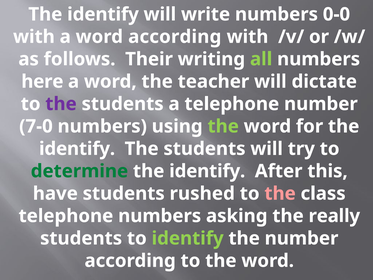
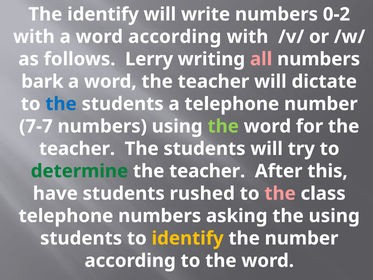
0-0: 0-0 -> 0-2 (336, 14)
Their: Their -> Lerry (149, 59)
all colour: light green -> pink (261, 59)
here: here -> bark (42, 81)
the colour: purple -> blue (61, 104)
7-0: 7-0 -> 7-7 (36, 126)
identify: identify -> teacher (77, 149)
identify: identify -> teacher (207, 171)
the really: really -> using (334, 216)
identify colour: light green -> yellow (188, 238)
